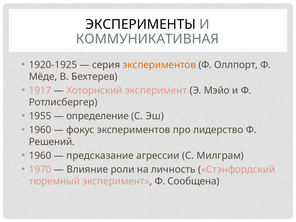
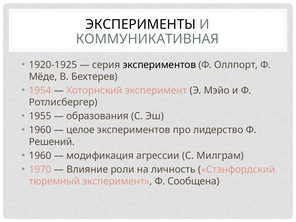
экспериментов colour: orange -> black (159, 65)
1917: 1917 -> 1954 (40, 90)
определение: определение -> образования (97, 116)
фокус: фокус -> целое (80, 130)
предсказание: предсказание -> модификация (100, 156)
